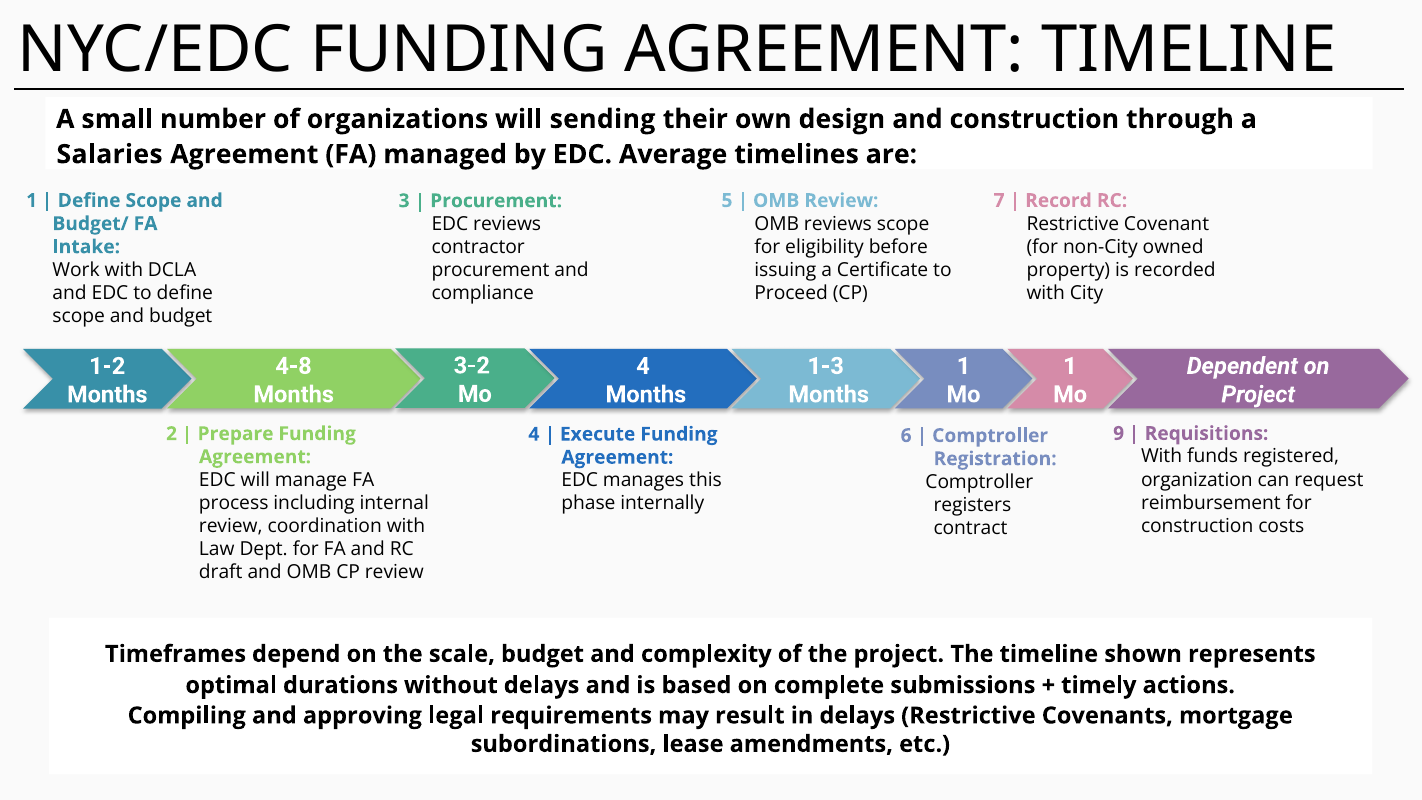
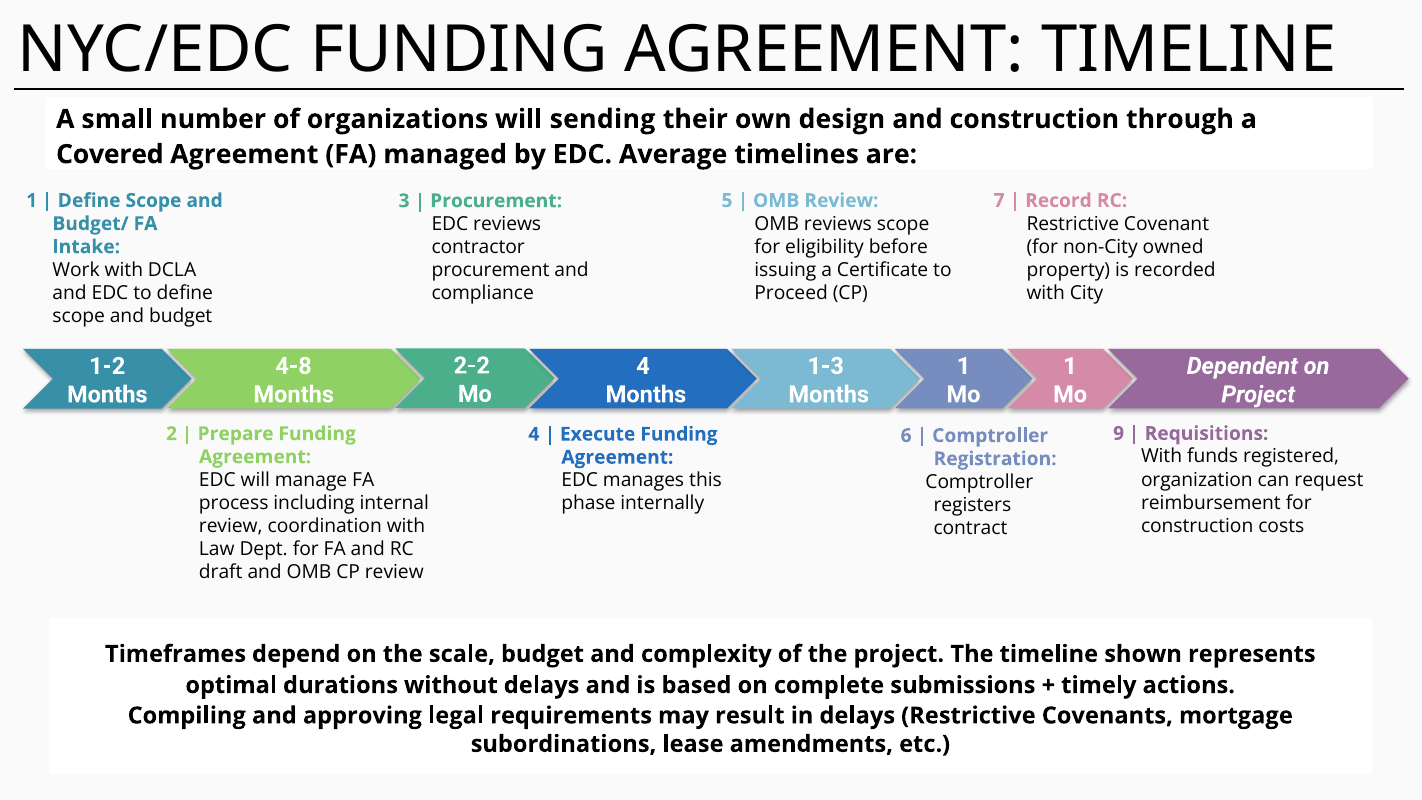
Salaries: Salaries -> Covered (110, 154)
3-2: 3-2 -> 2-2 (472, 365)
